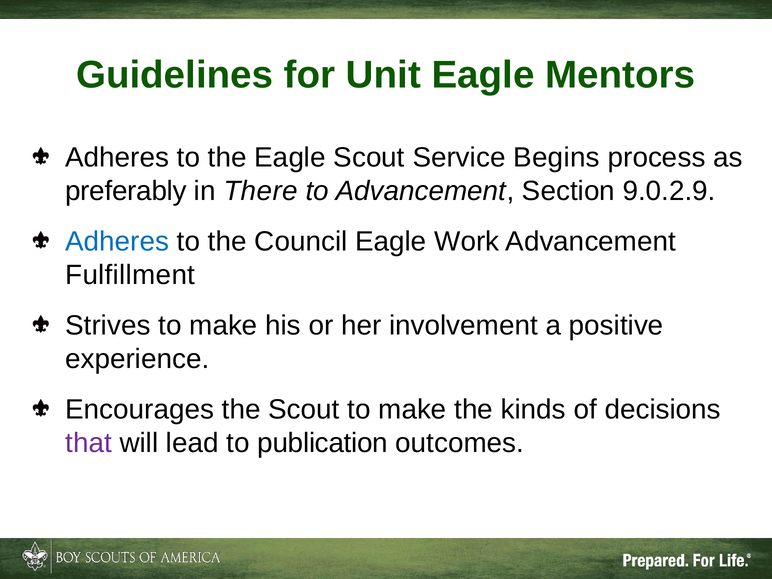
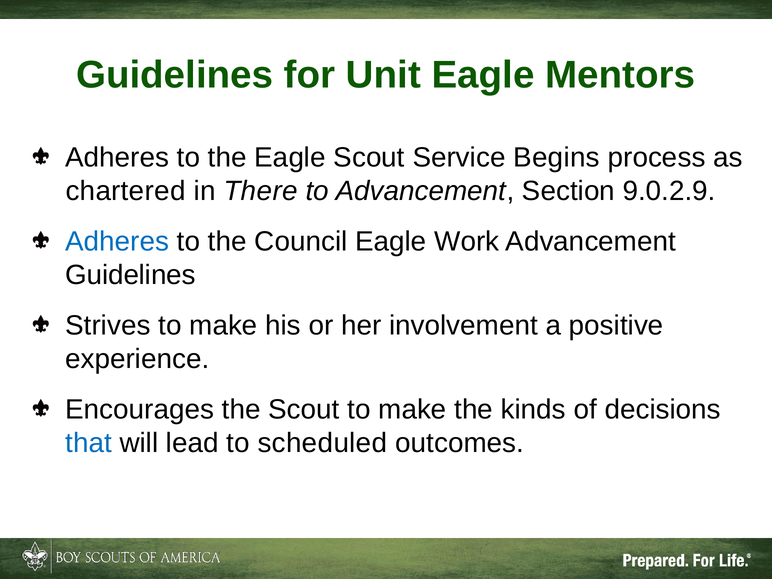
preferably: preferably -> chartered (126, 191)
Fulfillment: Fulfillment -> Guidelines (130, 275)
that colour: purple -> blue (89, 443)
publication: publication -> scheduled (322, 443)
